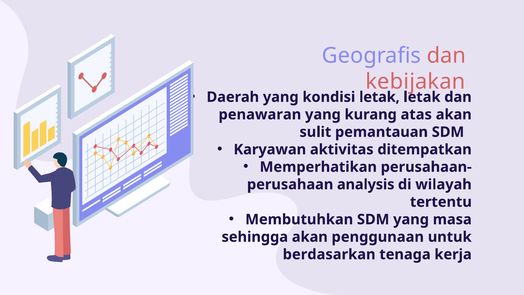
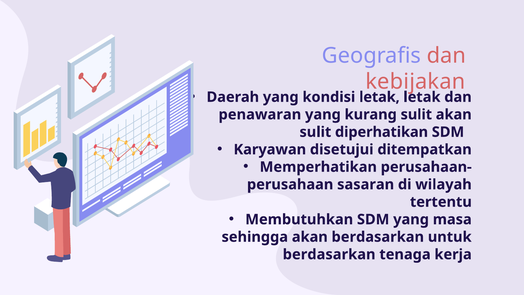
kurang atas: atas -> sulit (416, 114)
pemantauan: pemantauan -> diperhatikan (382, 132)
aktivitas: aktivitas -> disetujui (342, 149)
analysis: analysis -> sasaran (366, 184)
akan penggunaan: penggunaan -> berdasarkan (378, 237)
